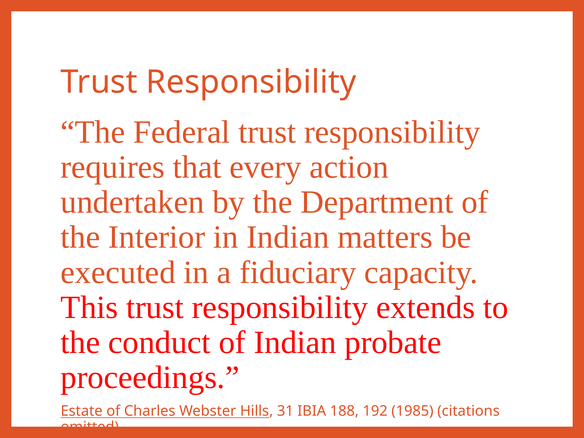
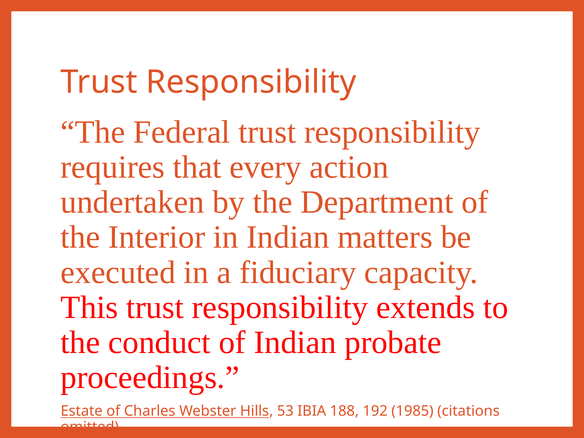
31: 31 -> 53 (285, 411)
